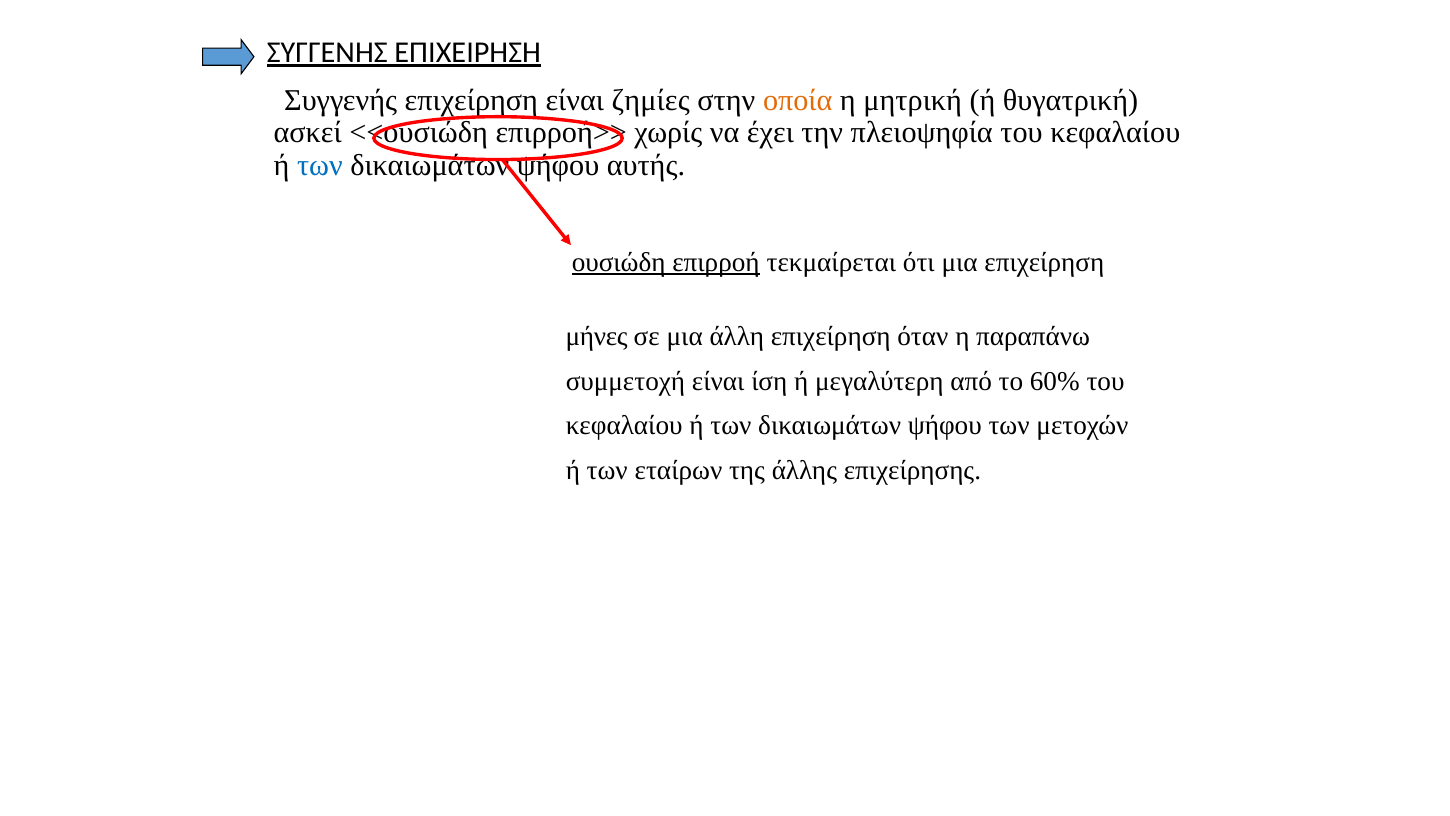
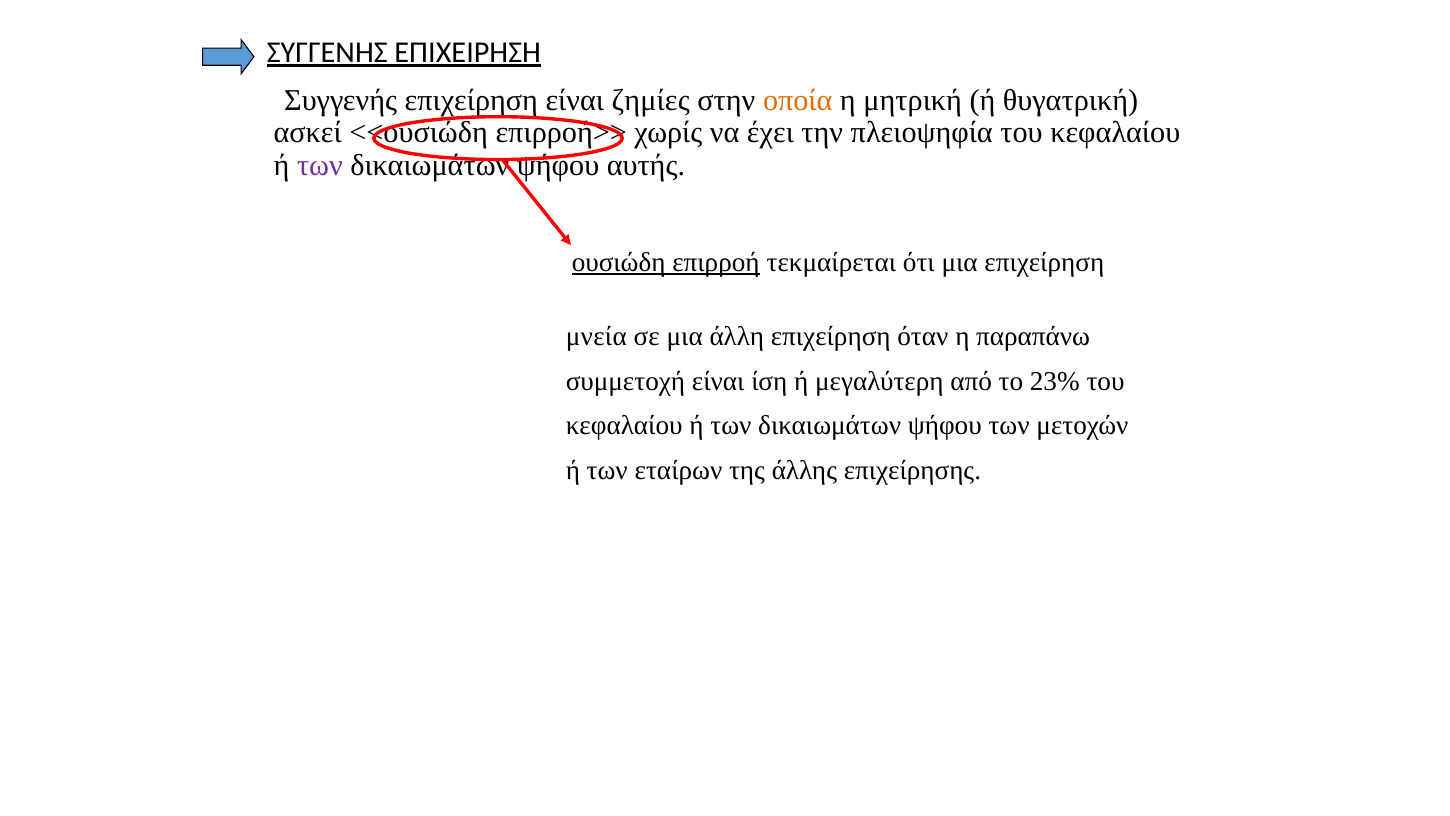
των colour: blue -> purple (320, 166)
μήνες: μήνες -> μνεία (596, 336)
60%: 60% -> 23% (1055, 381)
